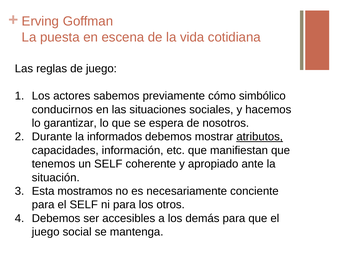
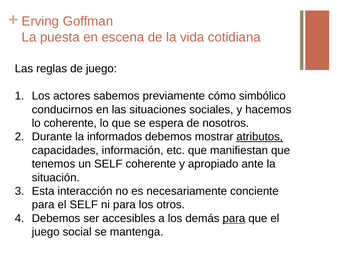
lo garantizar: garantizar -> coherente (70, 123)
mostramos: mostramos -> interacción (85, 191)
para underline: none -> present (234, 218)
